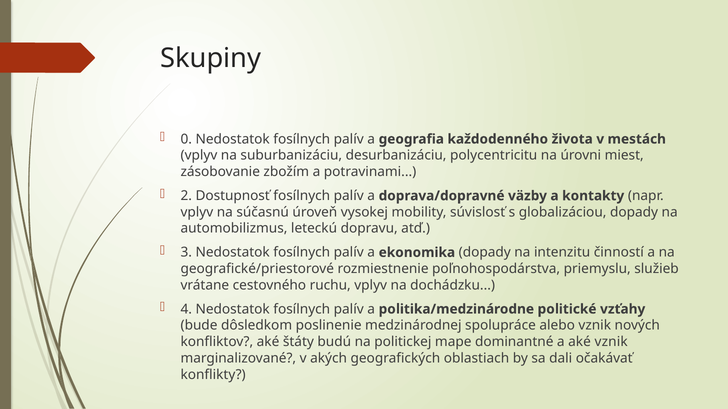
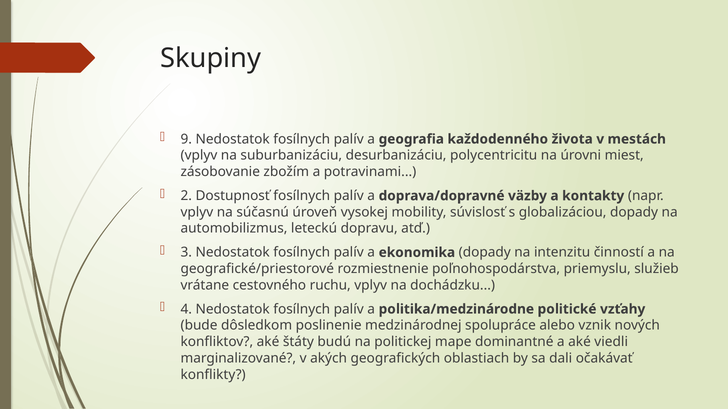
0: 0 -> 9 (186, 139)
aké vznik: vznik -> viedli (611, 342)
